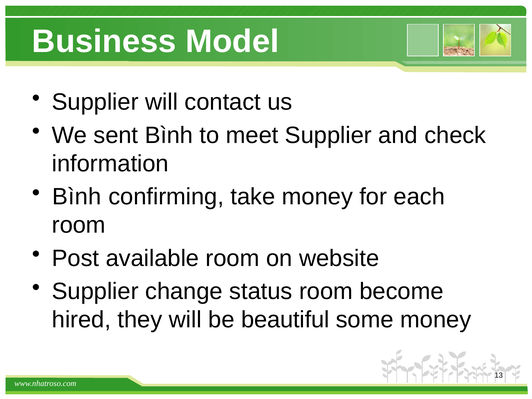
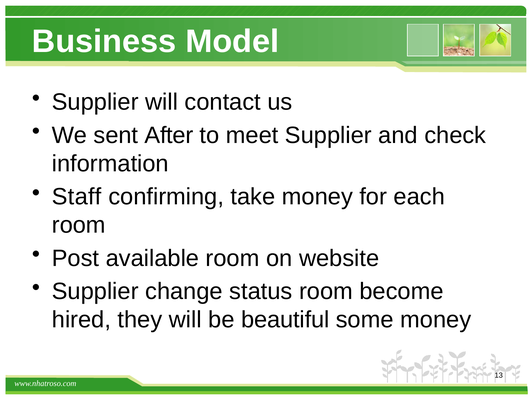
sent Bình: Bình -> After (169, 135)
Bình: Bình -> Staff (77, 197)
